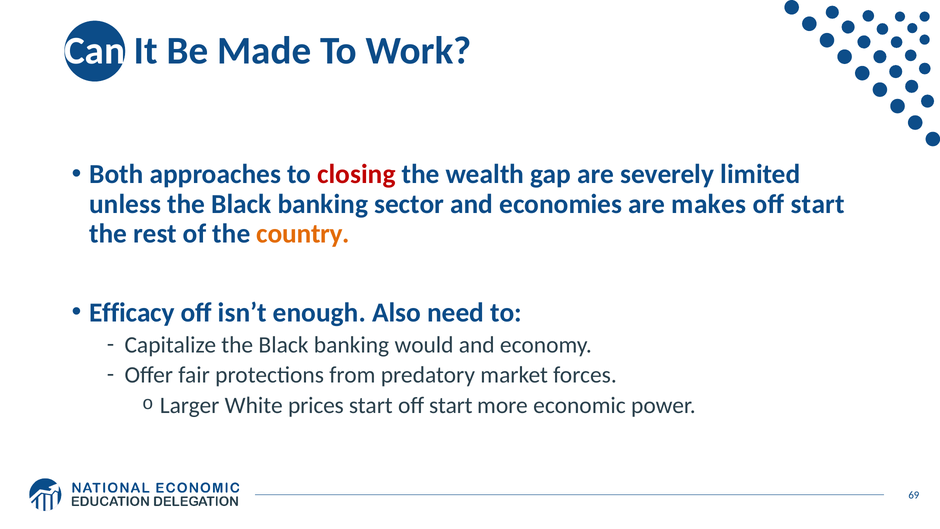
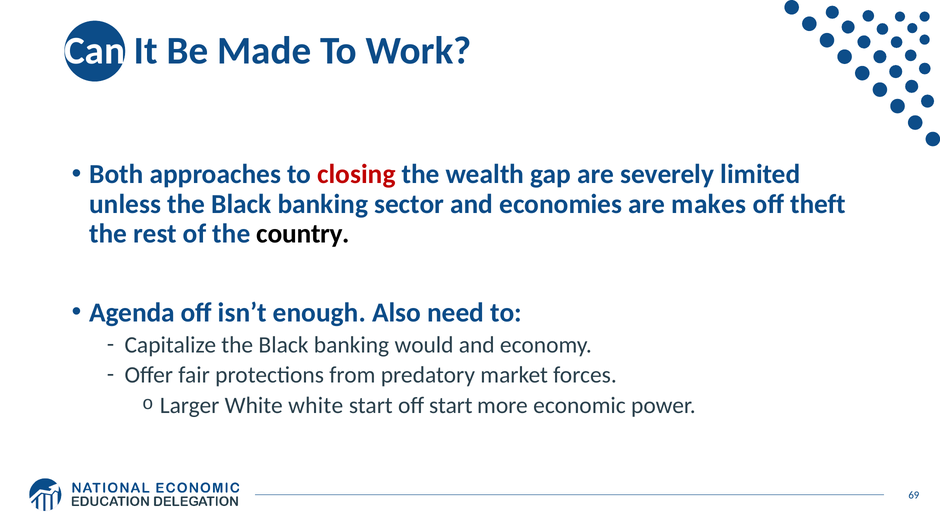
start: start -> theft (818, 204)
country colour: orange -> black (303, 233)
Efficacy: Efficacy -> Agenda (132, 312)
White prices: prices -> white (316, 405)
